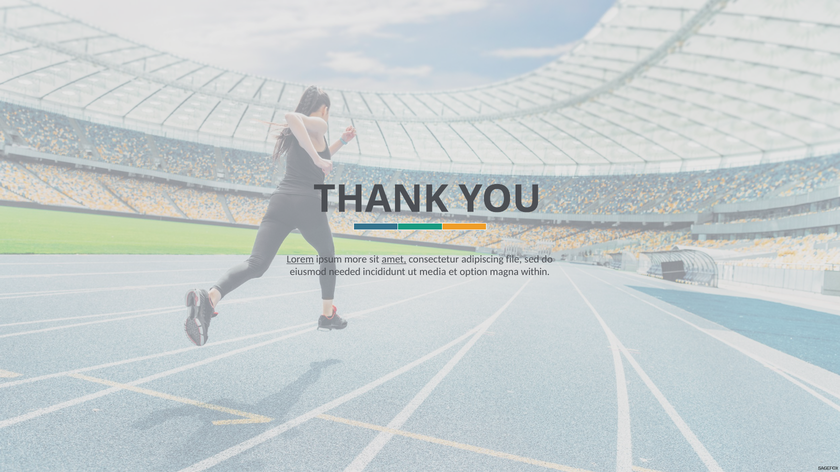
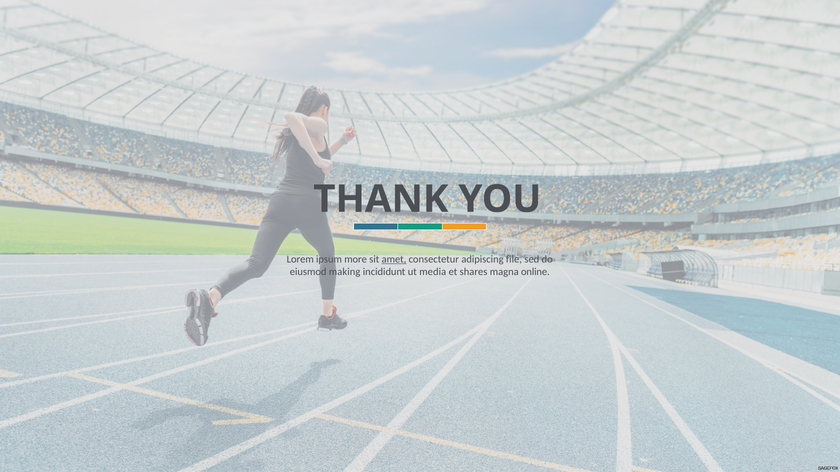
Lorem underline: present -> none (300, 259)
needed: needed -> making (345, 272)
option: option -> shares (474, 272)
within: within -> online (535, 272)
